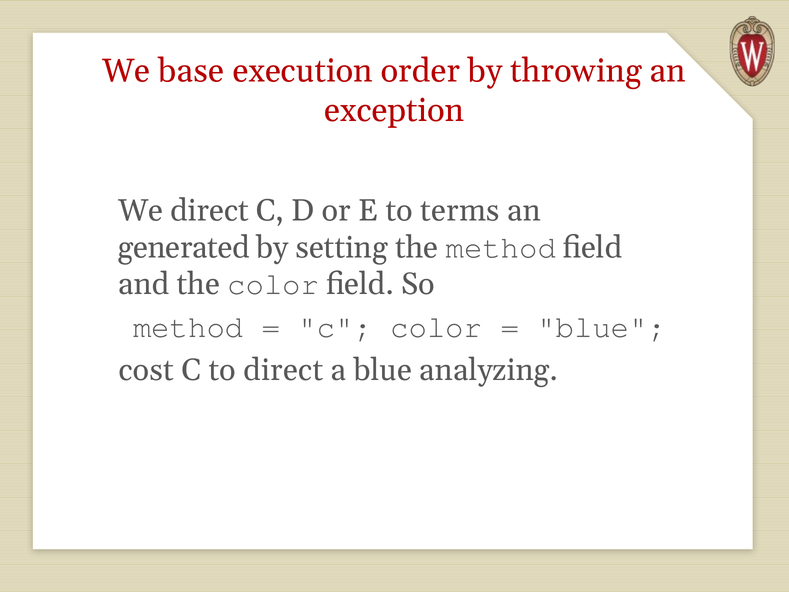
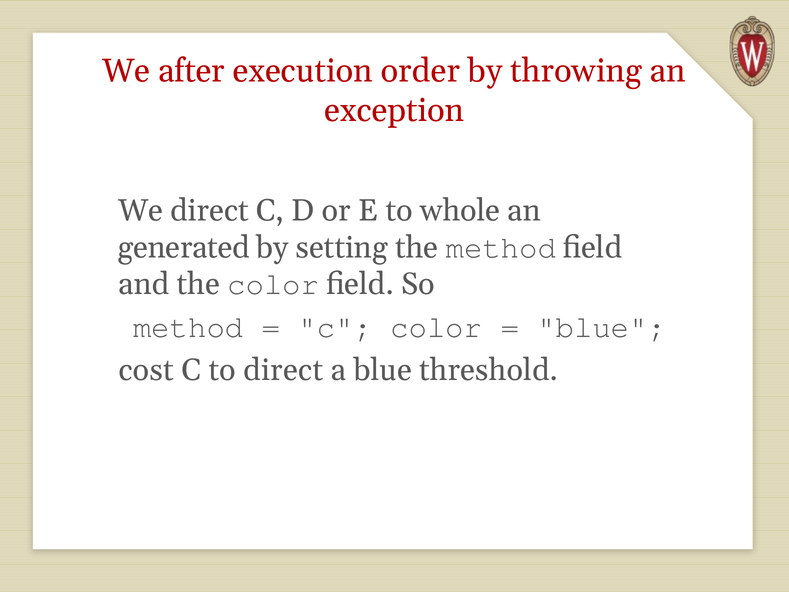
base: base -> after (192, 71)
terms: terms -> whole (460, 211)
analyzing: analyzing -> threshold (489, 370)
